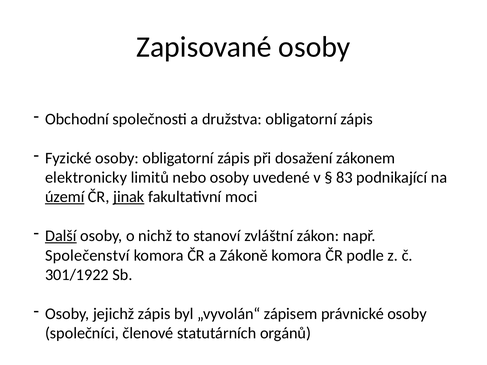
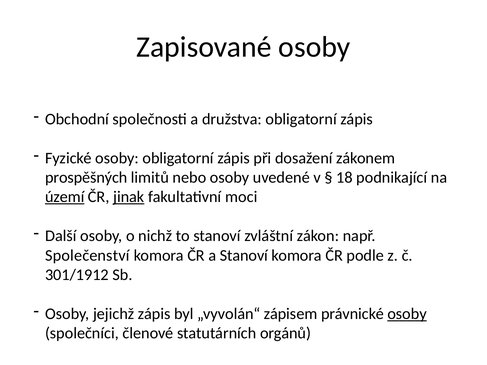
elektronicky: elektronicky -> prospěšných (86, 178)
83: 83 -> 18 (344, 178)
Další underline: present -> none (61, 236)
a Zákoně: Zákoně -> Stanoví (244, 256)
301/1922: 301/1922 -> 301/1912 (77, 275)
osoby underline: none -> present (407, 314)
